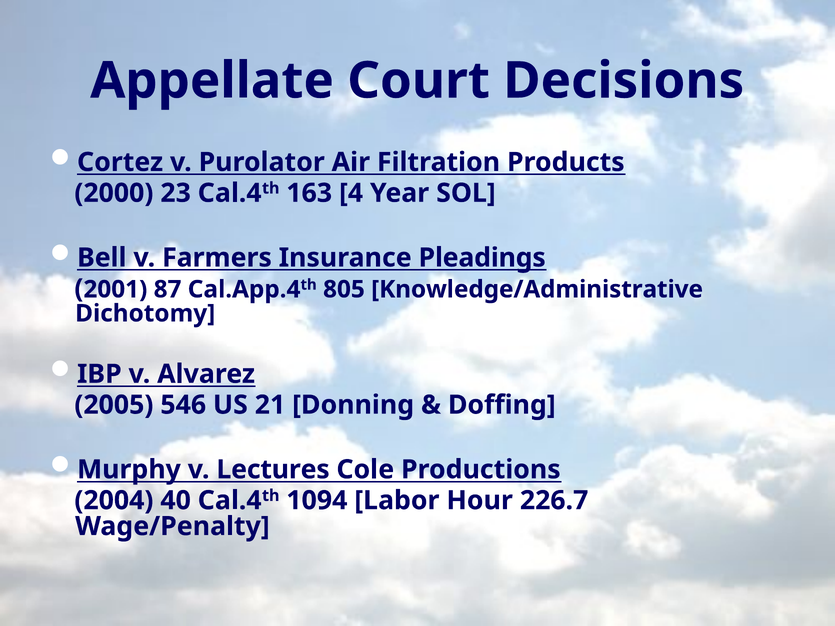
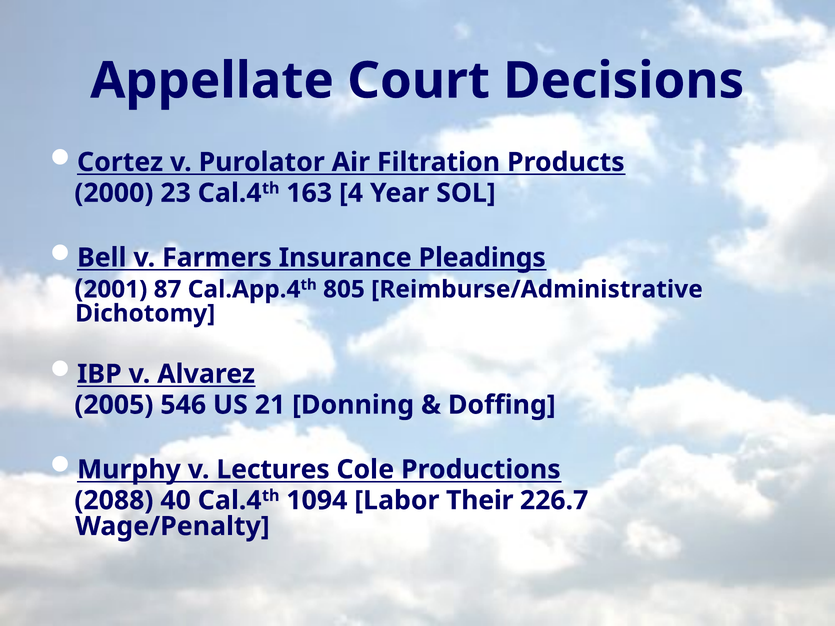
Knowledge/Administrative: Knowledge/Administrative -> Reimburse/Administrative (537, 289)
2004: 2004 -> 2088 (114, 501)
Hour: Hour -> Their (480, 501)
